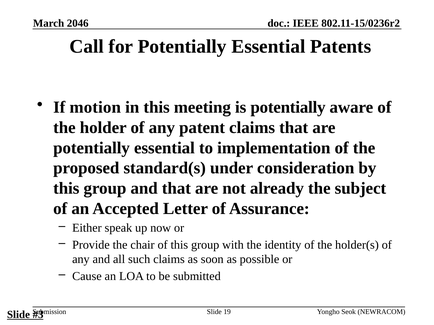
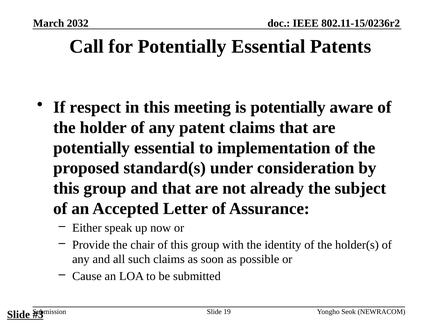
2046: 2046 -> 2032 (78, 23)
motion: motion -> respect (95, 108)
